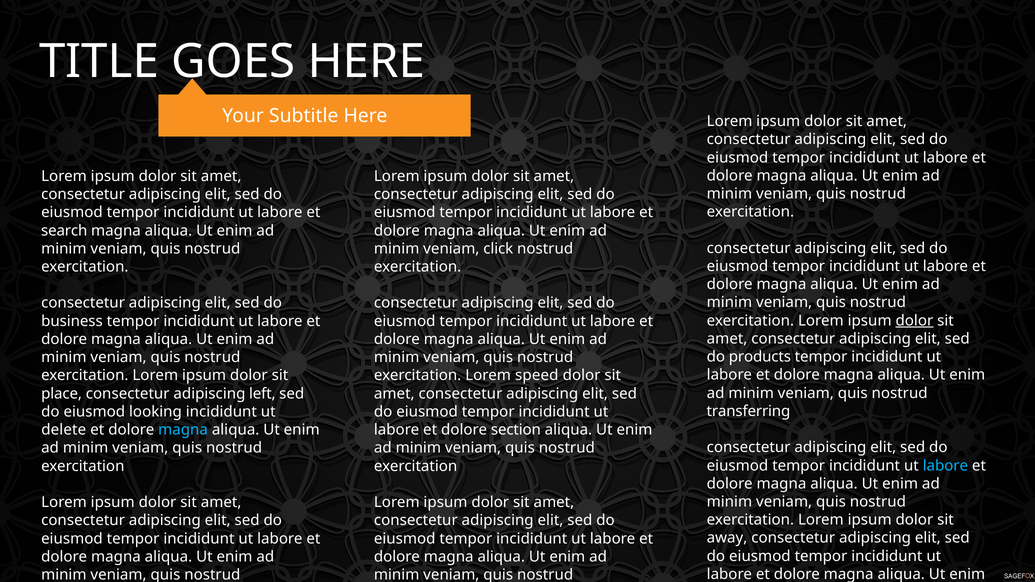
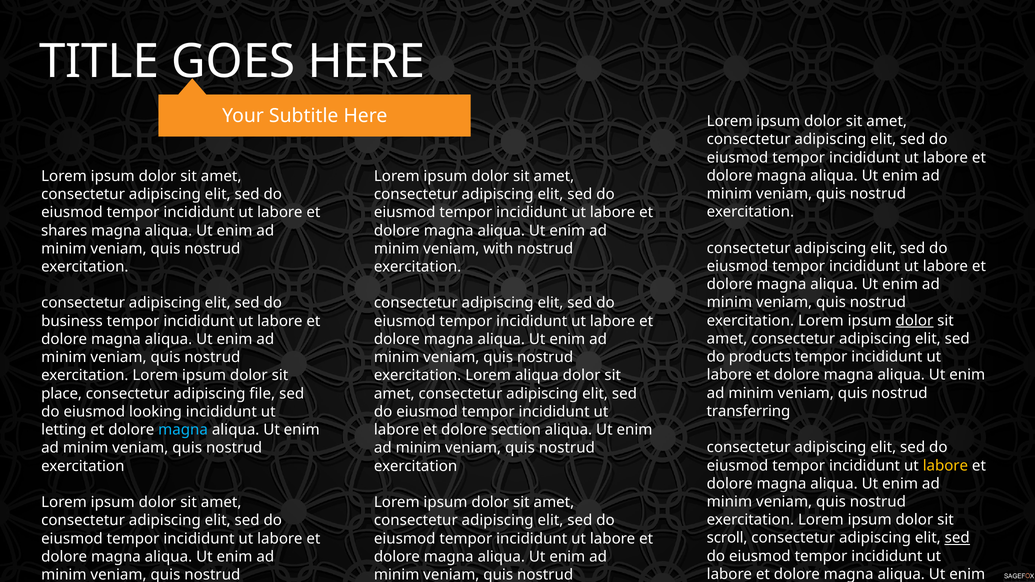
search: search -> shares (64, 231)
click: click -> with (498, 249)
Lorem speed: speed -> aliqua (537, 376)
left: left -> file (262, 394)
delete: delete -> letting (64, 430)
labore colour: light blue -> yellow (945, 466)
away: away -> scroll (727, 538)
sed underline: none -> present (957, 538)
